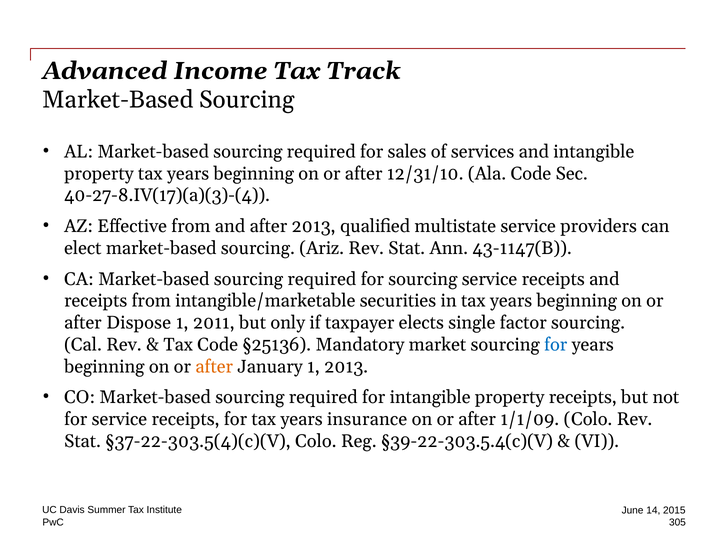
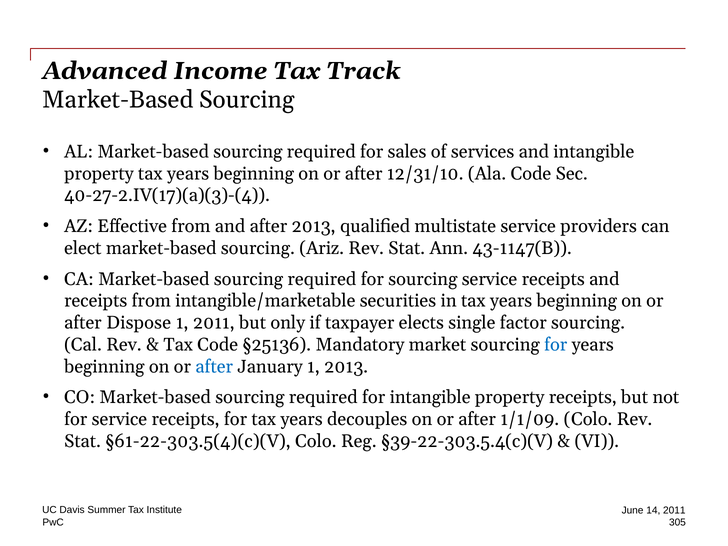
40-27-8.IV(17)(a)(3)-(4: 40-27-8.IV(17)(a)(3)-(4 -> 40-27-2.IV(17)(a)(3)-(4 (167, 195)
after colour: orange -> blue (214, 367)
insurance: insurance -> decouples (367, 419)
§37-22-303.5(4)(c)(V: §37-22-303.5(4)(c)(V -> §61-22-303.5(4)(c)(V (198, 441)
14 2015: 2015 -> 2011 (674, 510)
